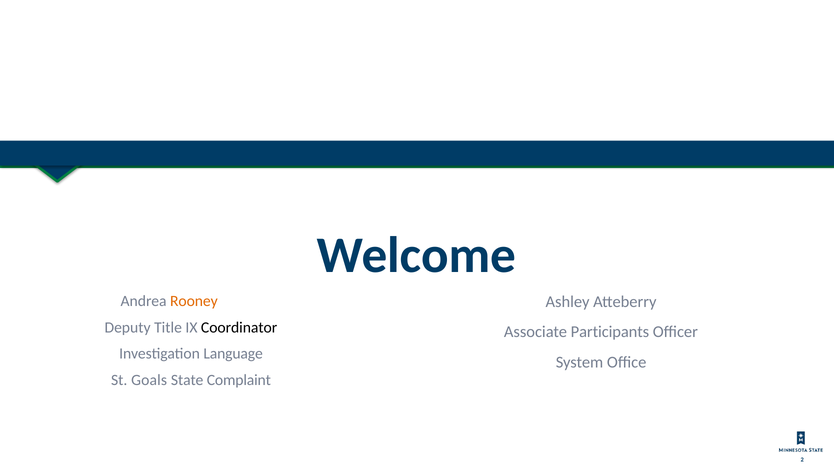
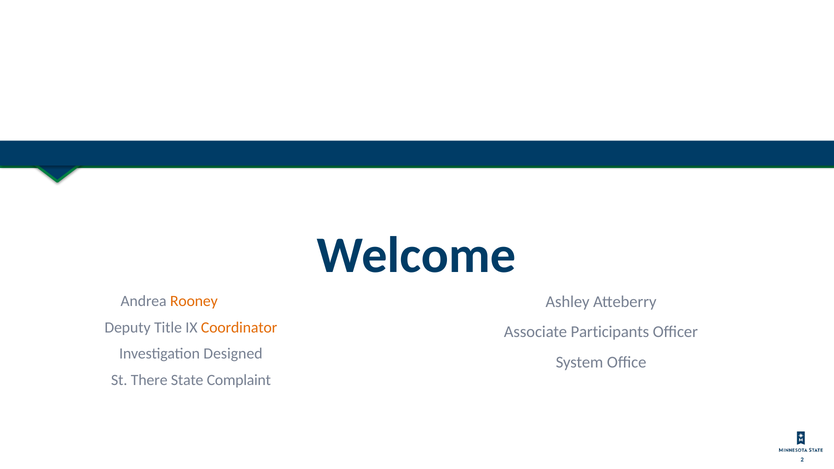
Coordinator colour: black -> orange (239, 328)
Language: Language -> Designed (233, 354)
Goals: Goals -> There (149, 380)
